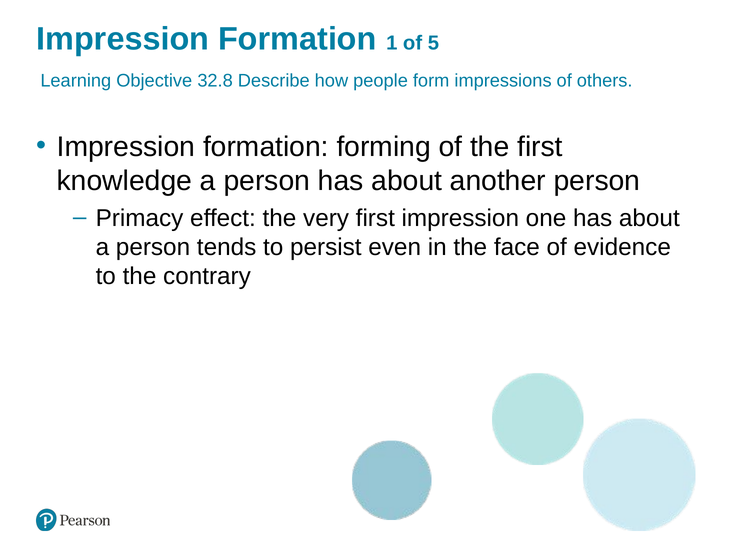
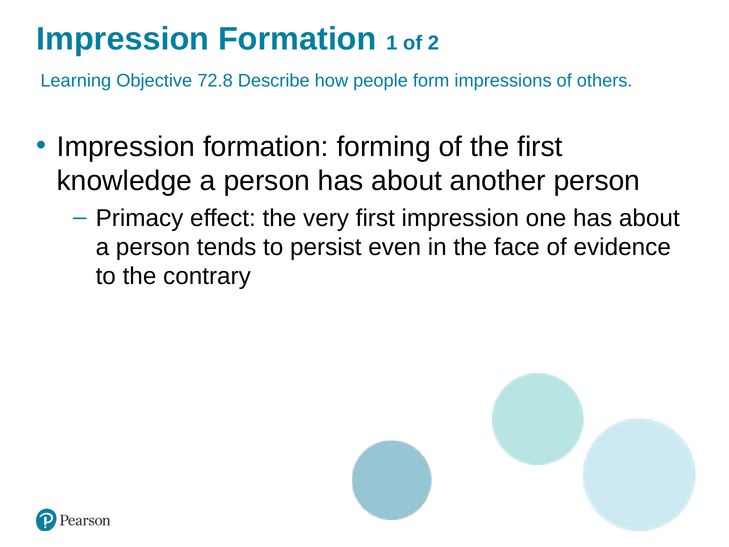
5: 5 -> 2 (433, 43)
32.8: 32.8 -> 72.8 (215, 80)
